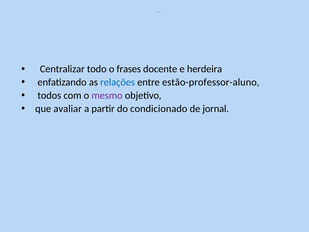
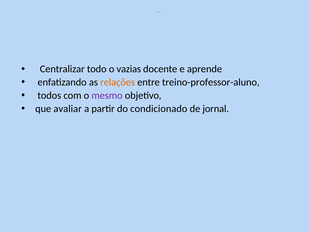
frases: frases -> vazias (129, 69)
herdeira: herdeira -> aprende (204, 69)
relações colour: blue -> orange (118, 82)
estão-professor-aluno: estão-professor-aluno -> treino-professor-aluno (211, 82)
